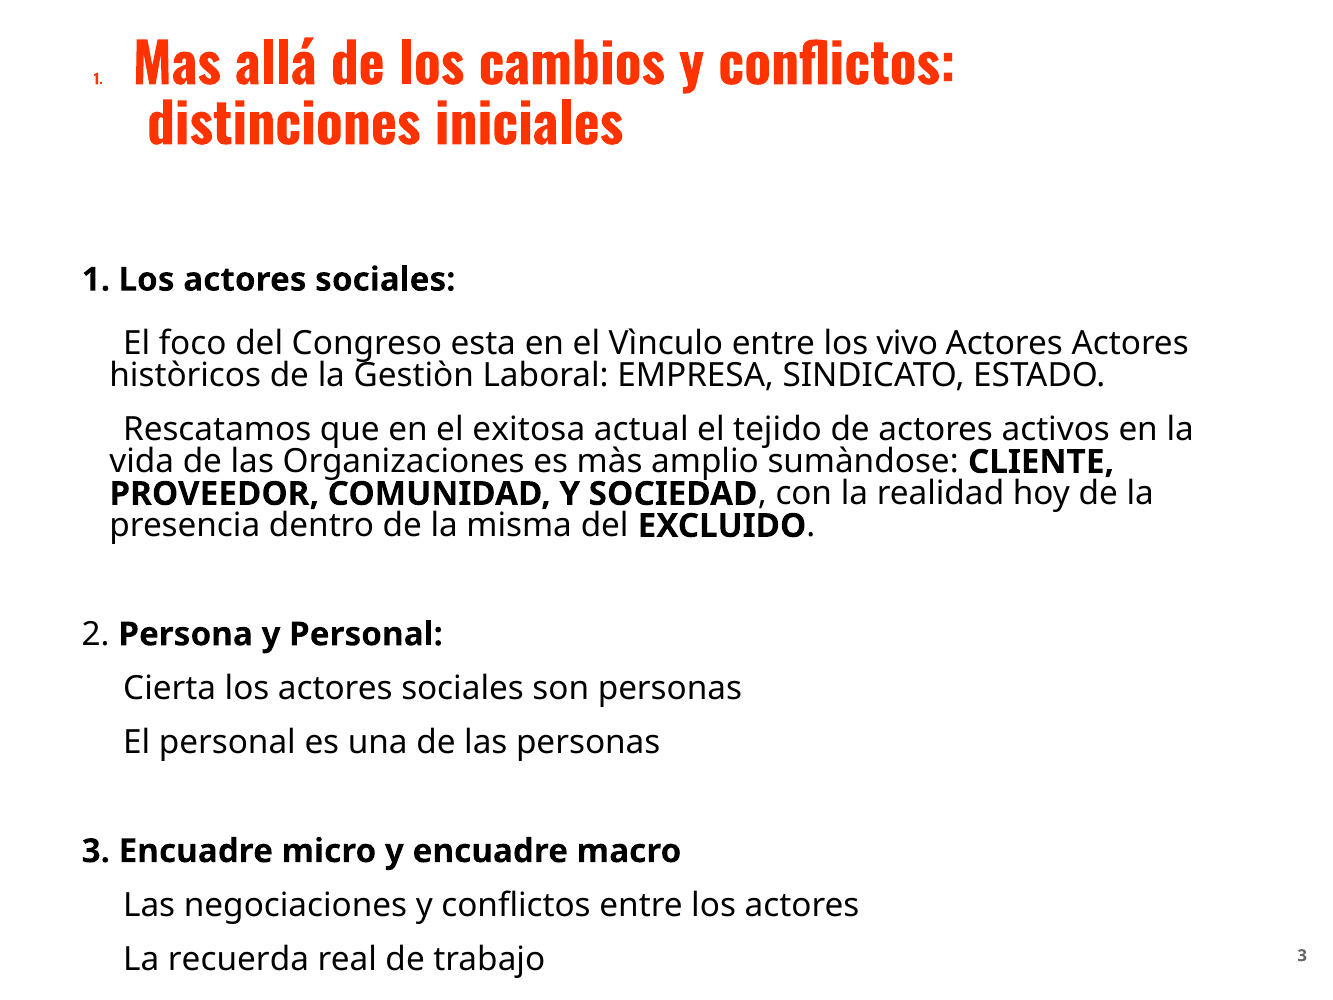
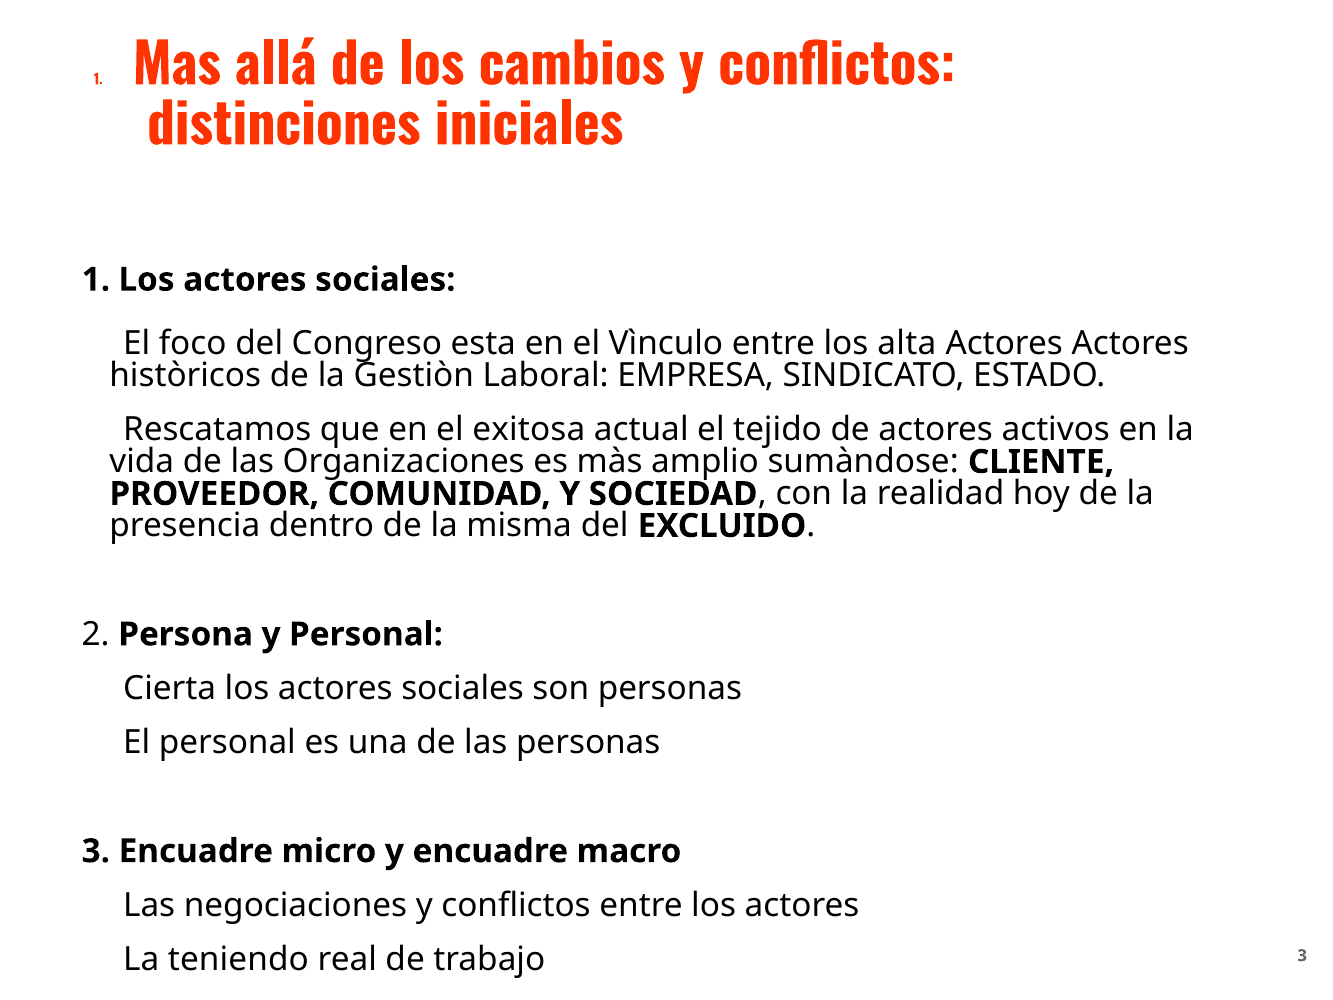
vivo: vivo -> alta (907, 344)
recuerda: recuerda -> teniendo (238, 959)
